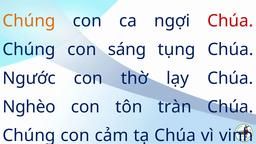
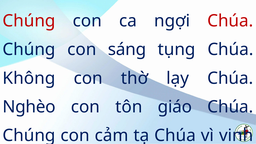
Chúng colour: orange -> red (29, 21)
Ngước: Ngước -> Không (29, 78)
tràn: tràn -> giáo (175, 107)
